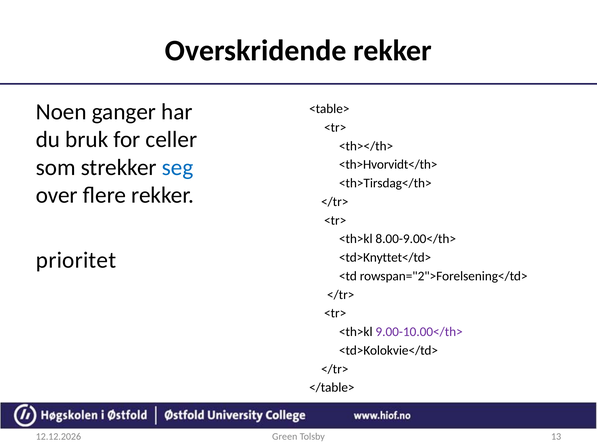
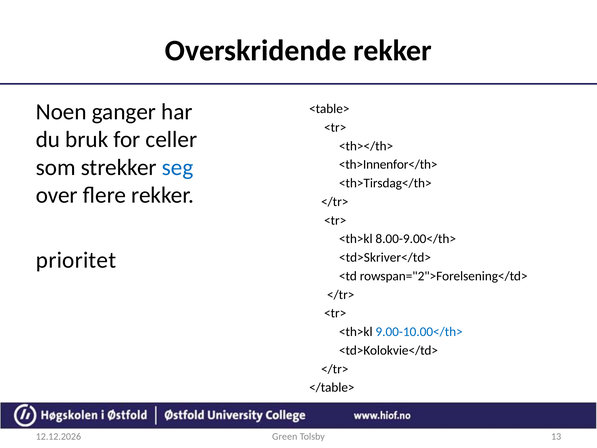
<th>Hvorvidt</th>: <th>Hvorvidt</th> -> <th>Innenfor</th> (388, 165)
<td>Knyttet</td>: <td>Knyttet</td> -> <td>Skriver</td> (385, 257)
9.00-10.00</th> colour: purple -> blue (419, 332)
